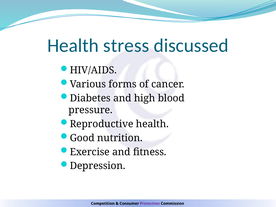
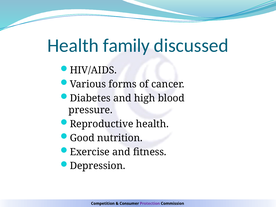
stress: stress -> family (126, 46)
